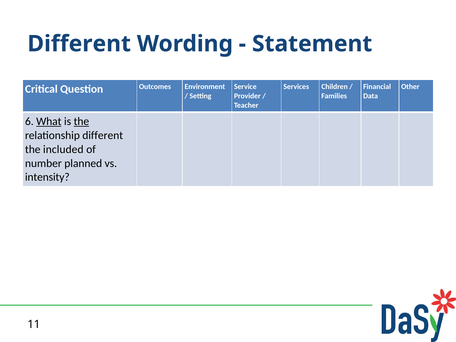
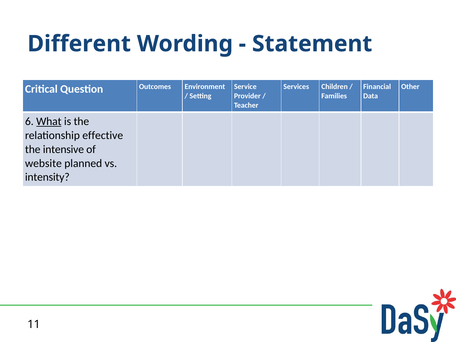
the underline: present -> none (81, 122)
relationship different: different -> effective (103, 135)
included: included -> intensive (63, 149)
number: number -> website (43, 163)
